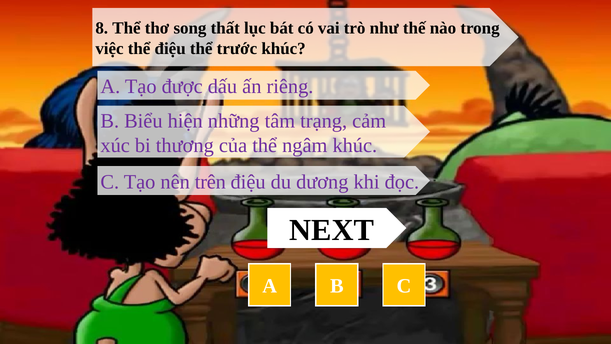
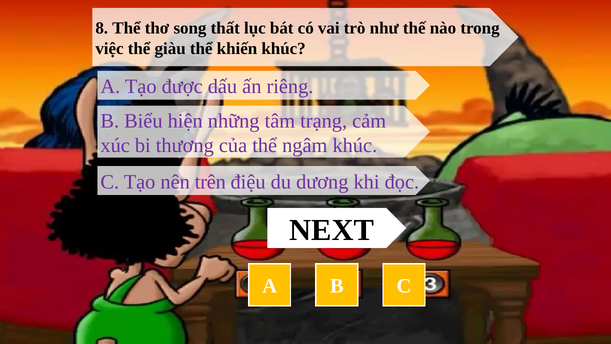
thể điệu: điệu -> giàu (170, 48)
trước: trước -> khiến (237, 48)
